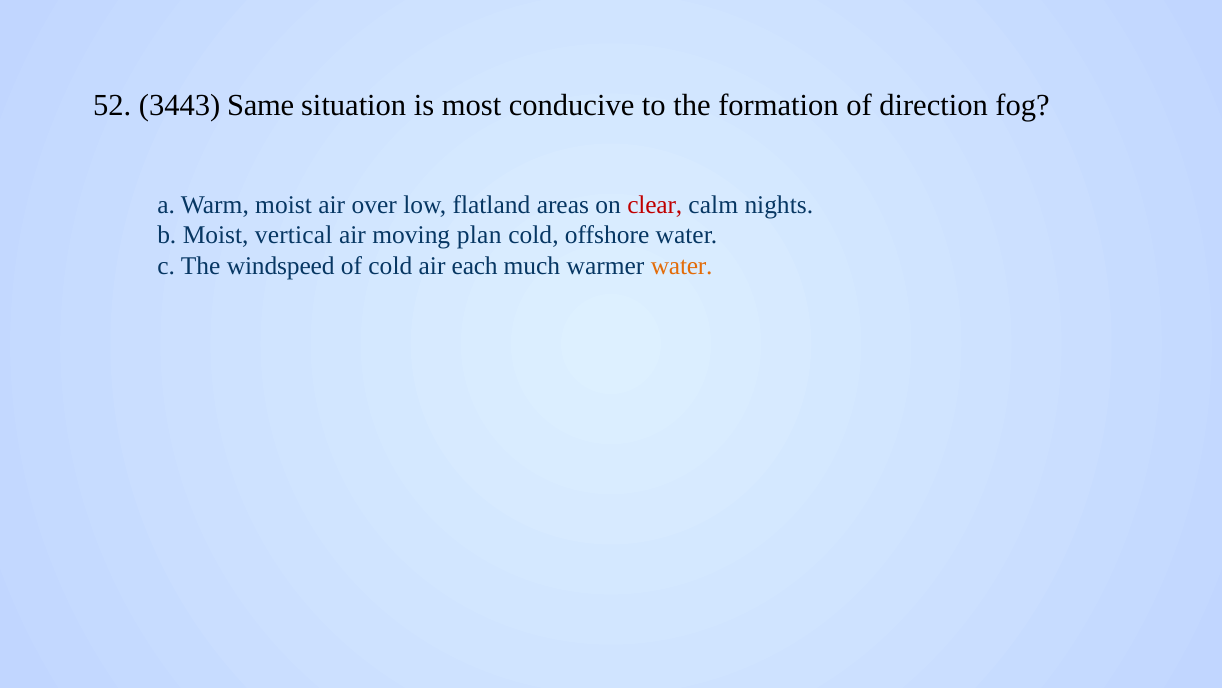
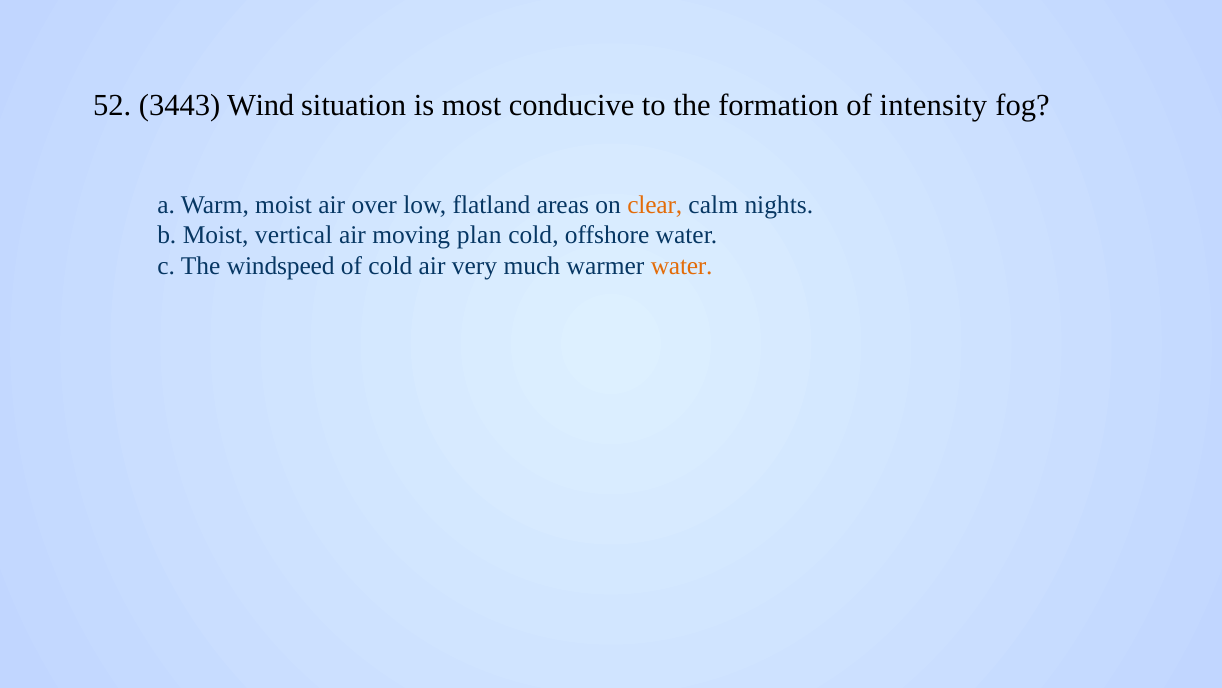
Same: Same -> Wind (261, 105)
direction: direction -> intensity (933, 105)
clear colour: red -> orange (655, 205)
each: each -> very (475, 266)
